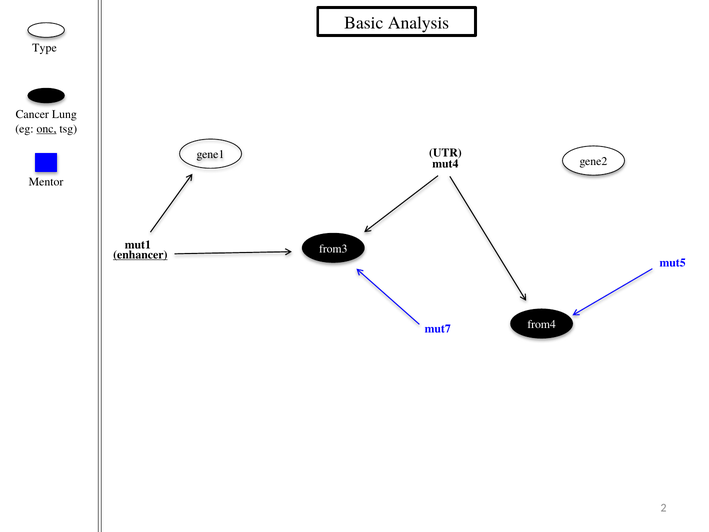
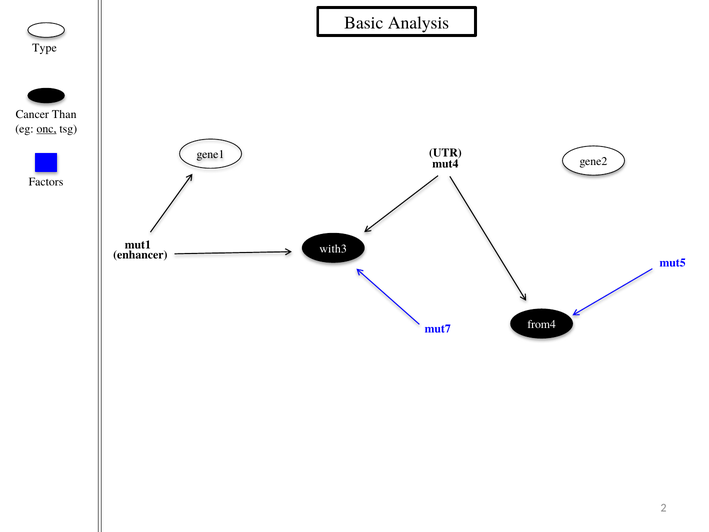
Lung: Lung -> Than (64, 114)
Mentor: Mentor -> Factors (46, 182)
from3: from3 -> with3 (333, 249)
enhancer underline: present -> none (140, 254)
